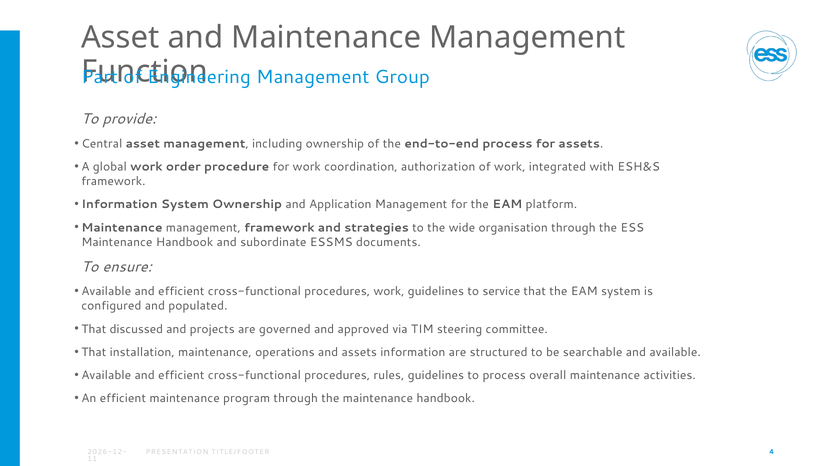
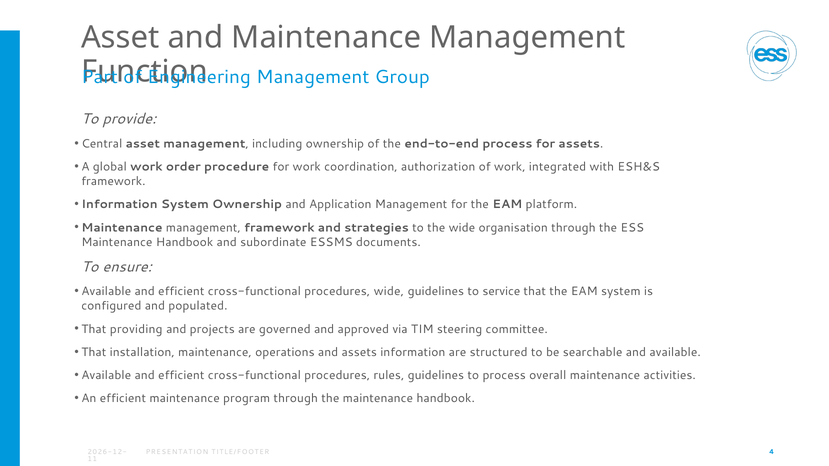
procedures work: work -> wide (389, 292)
discussed: discussed -> providing (136, 329)
